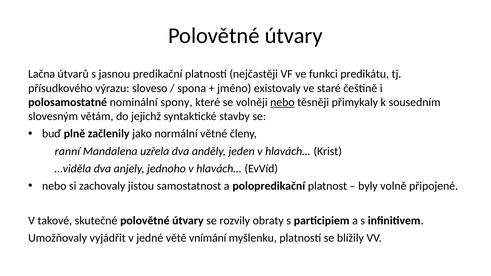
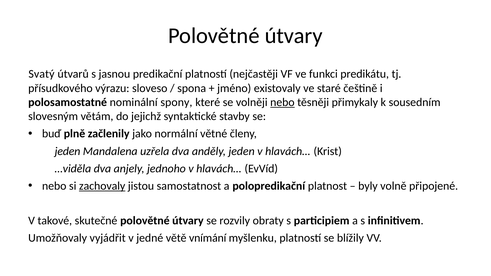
Lačna: Lačna -> Svatý (41, 74)
ranní: ranní -> jeden (68, 151)
zachovaly underline: none -> present (102, 186)
